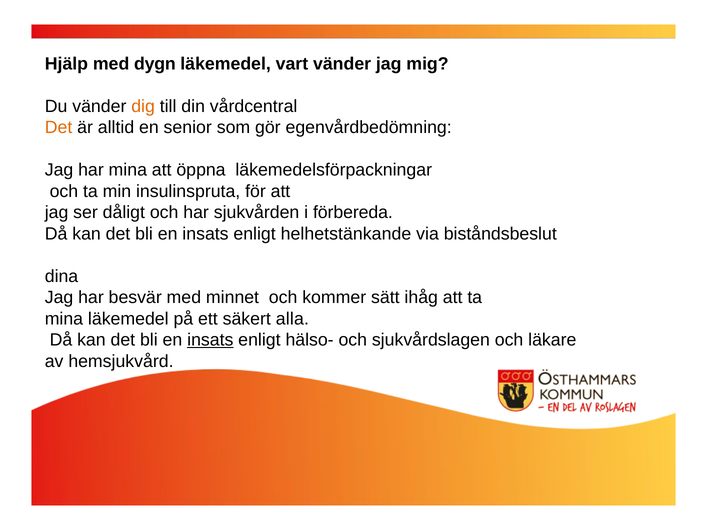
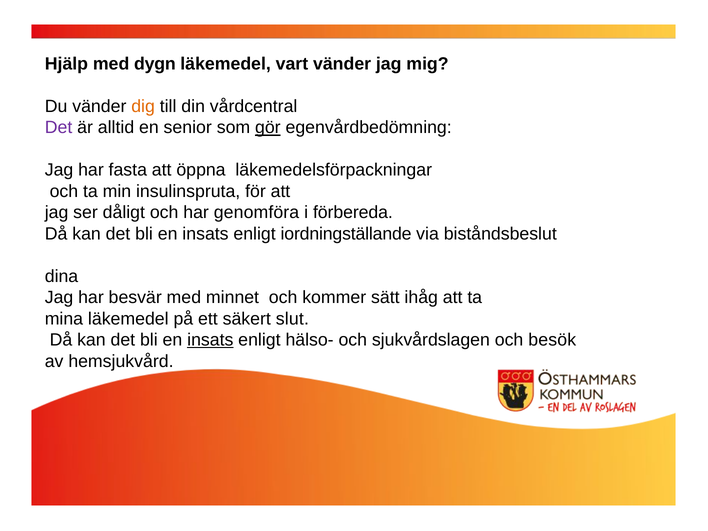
Det colour: orange -> purple (59, 128)
gör underline: none -> present (268, 128)
har mina: mina -> fasta (128, 170)
sjukvården: sjukvården -> genomföra (256, 213)
helhetstänkande: helhetstänkande -> iordningställande (346, 234)
alla: alla -> slut (292, 319)
läkare: läkare -> besök (552, 340)
